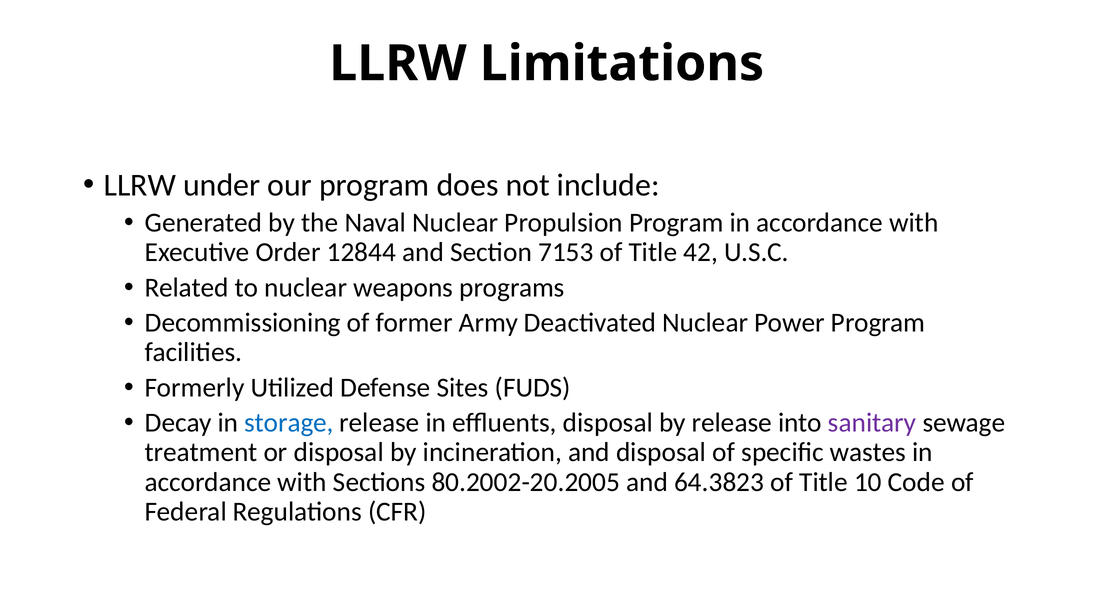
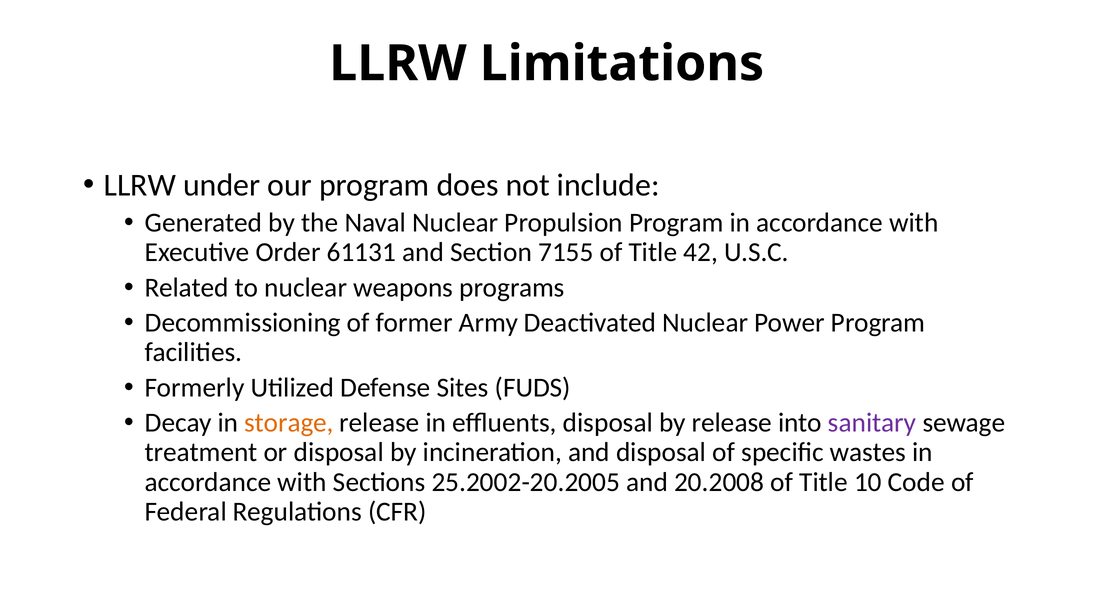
12844: 12844 -> 61131 (361, 252)
7153: 7153 -> 7155 (566, 252)
storage colour: blue -> orange (289, 422)
80.2002-20.2005: 80.2002-20.2005 -> 25.2002-20.2005 (526, 481)
64.3823: 64.3823 -> 20.2008 (719, 481)
